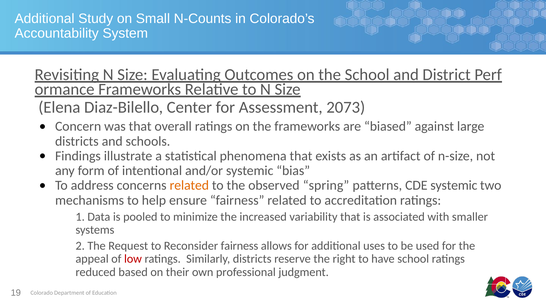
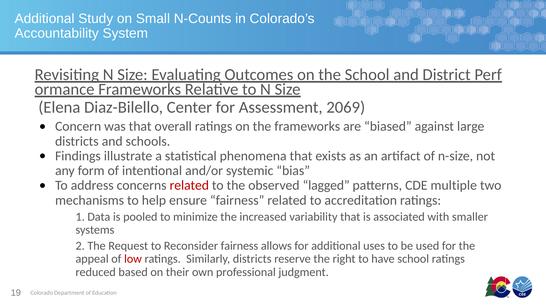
2073: 2073 -> 2069 (346, 107)
related colour: orange -> red (189, 186)
spring: spring -> lagged (326, 186)
CDE systemic: systemic -> multiple (454, 186)
